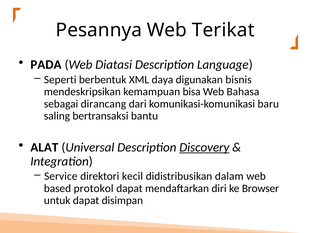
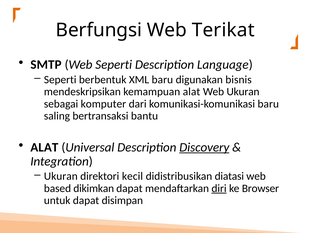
Pesannya: Pesannya -> Berfungsi (99, 30)
PADA: PADA -> SMTP (46, 65)
Web Diatasi: Diatasi -> Seperti (114, 65)
XML daya: daya -> baru (162, 80)
kemampuan bisa: bisa -> alat (192, 92)
Web Bahasa: Bahasa -> Ukuran (243, 92)
dirancang: dirancang -> komputer (103, 104)
Service: Service -> Ukuran (61, 176)
dalam: dalam -> diatasi (229, 176)
protokol: protokol -> dikimkan (94, 189)
diri underline: none -> present (219, 189)
